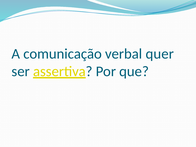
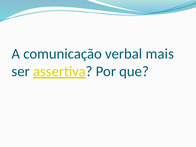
quer: quer -> mais (160, 54)
